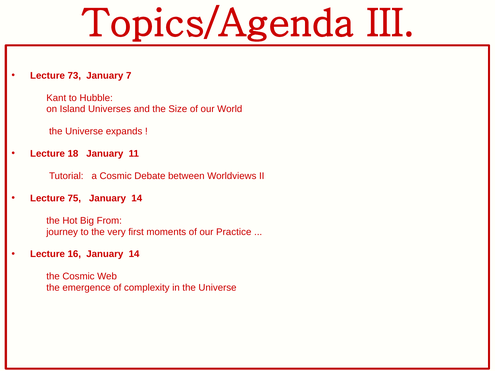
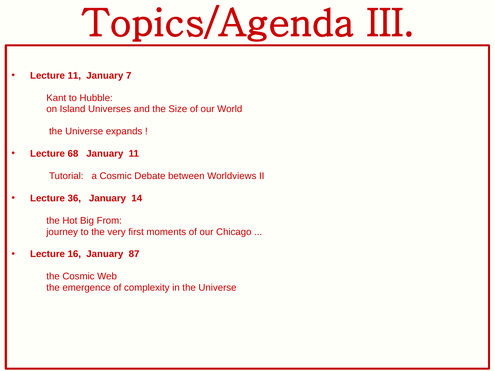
Lecture 73: 73 -> 11 (74, 76)
18: 18 -> 68 (73, 154)
75: 75 -> 36 (74, 198)
Practice: Practice -> Chicago (234, 232)
16 January 14: 14 -> 87 (134, 254)
